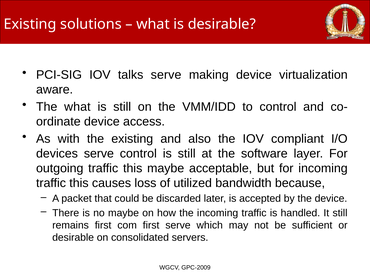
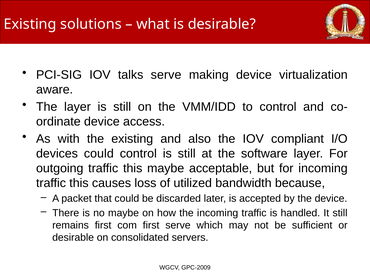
The what: what -> layer (77, 107)
devices serve: serve -> could (99, 154)
